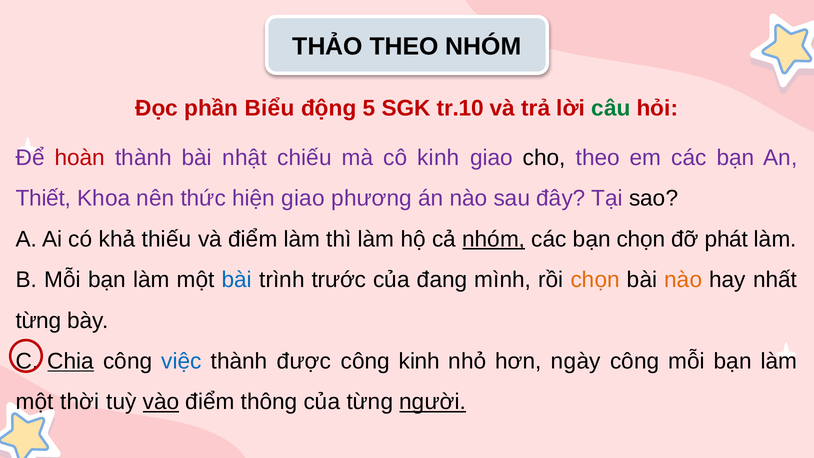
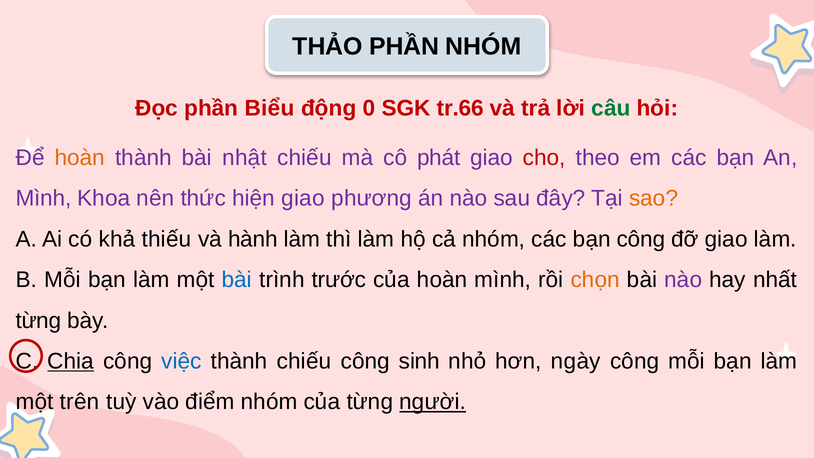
THẢO THEO: THEO -> PHẦN (404, 47)
5: 5 -> 0 (369, 108)
tr.10: tr.10 -> tr.66 (460, 108)
hoàn colour: red -> orange (80, 158)
cô kinh: kinh -> phát (439, 158)
cho colour: black -> red (544, 158)
Thiết: Thiết -> Mình (43, 198)
sao colour: black -> orange (654, 198)
và điểm: điểm -> hành (253, 239)
nhóm underline: present -> none (494, 239)
bạn chọn: chọn -> công (641, 239)
đỡ phát: phát -> giao (726, 239)
của đang: đang -> hoàn (442, 280)
nào colour: orange -> purple (683, 280)
thành được: được -> chiếu (304, 361)
công kinh: kinh -> sinh (419, 361)
thời: thời -> trên (80, 402)
vào underline: present -> none (161, 402)
điểm thông: thông -> nhóm (269, 402)
